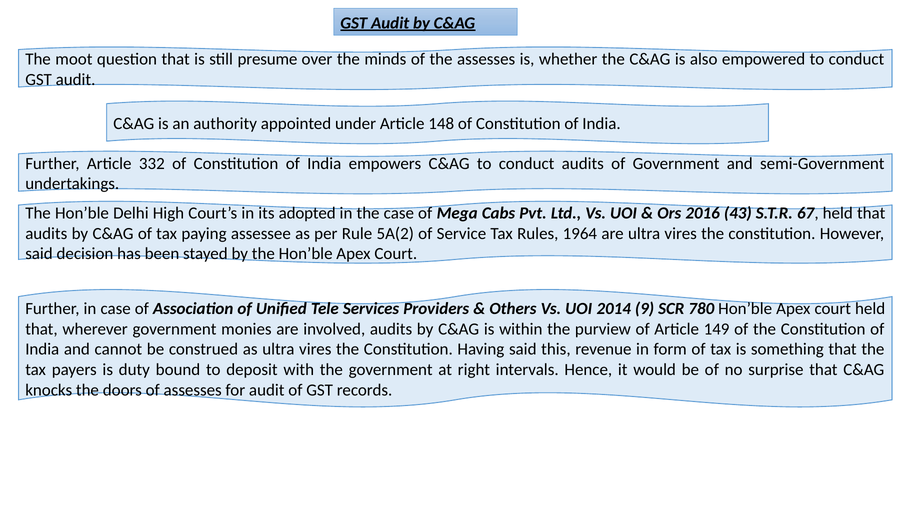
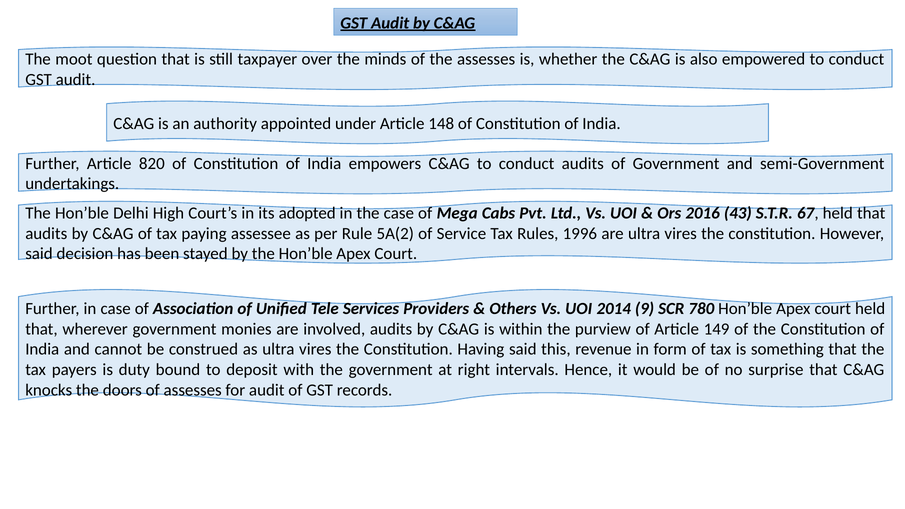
presume: presume -> taxpayer (267, 59)
332: 332 -> 820 (152, 164)
1964: 1964 -> 1996 (580, 233)
